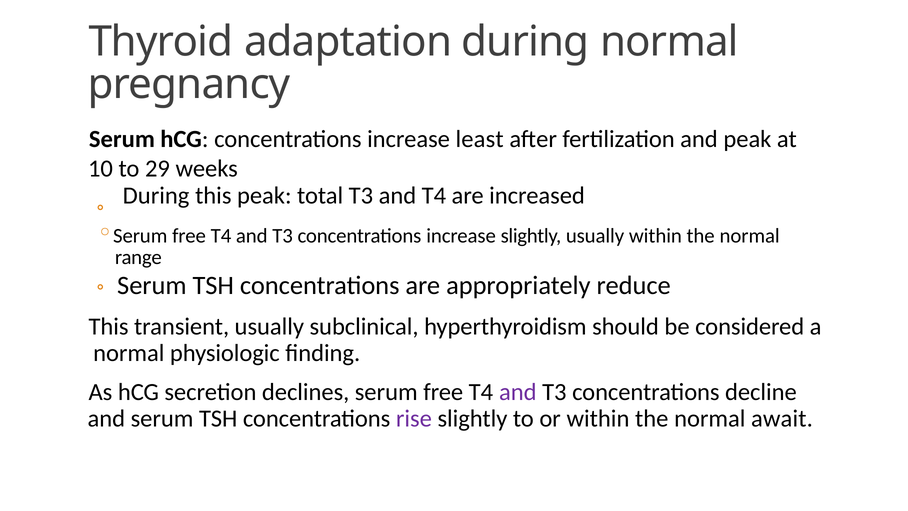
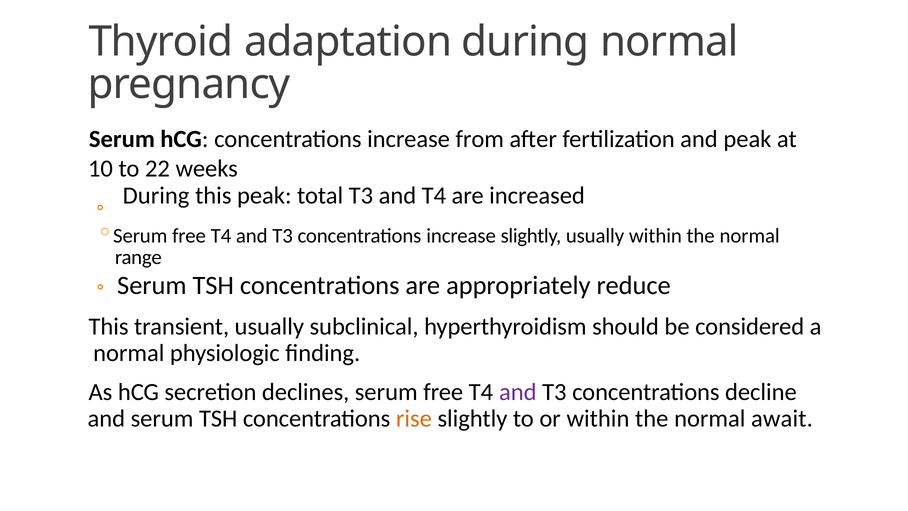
least: least -> from (480, 139)
29: 29 -> 22 (157, 168)
rise colour: purple -> orange (414, 418)
